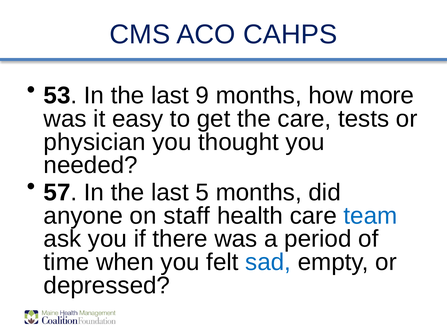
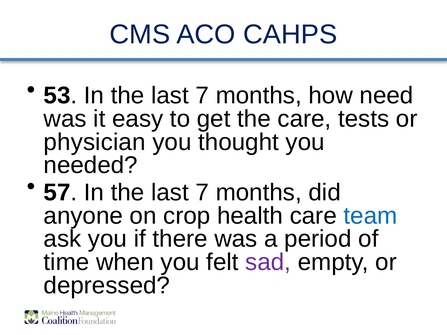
9: 9 -> 7 (202, 96)
more: more -> need (387, 96)
5: 5 -> 7 (202, 193)
staff: staff -> crop (187, 216)
sad colour: blue -> purple (268, 262)
